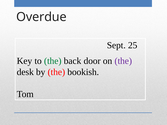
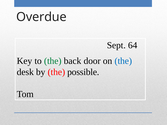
25: 25 -> 64 (133, 45)
the colour: purple -> blue (123, 61)
bookish: bookish -> possible (83, 72)
